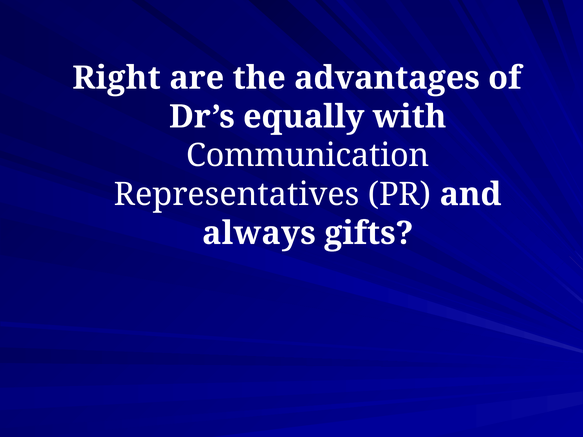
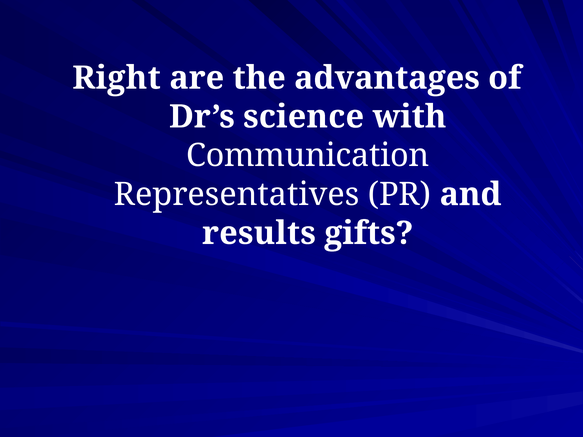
equally: equally -> science (304, 117)
always: always -> results (259, 233)
